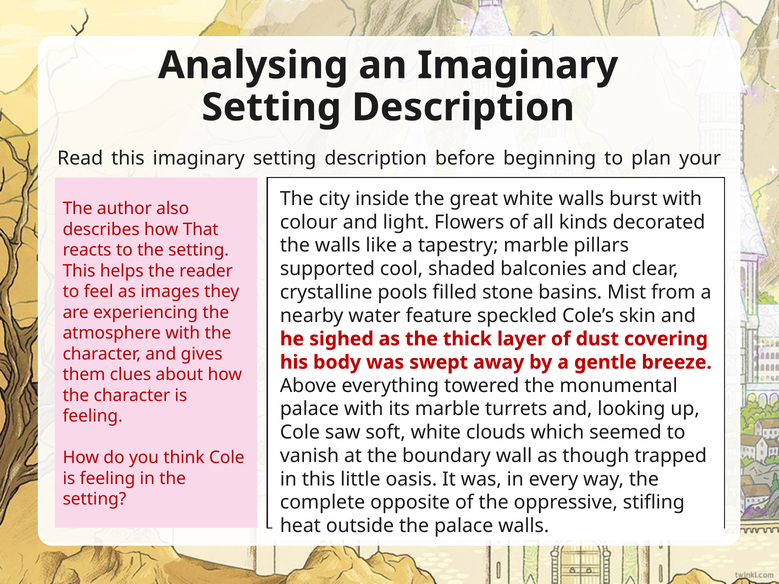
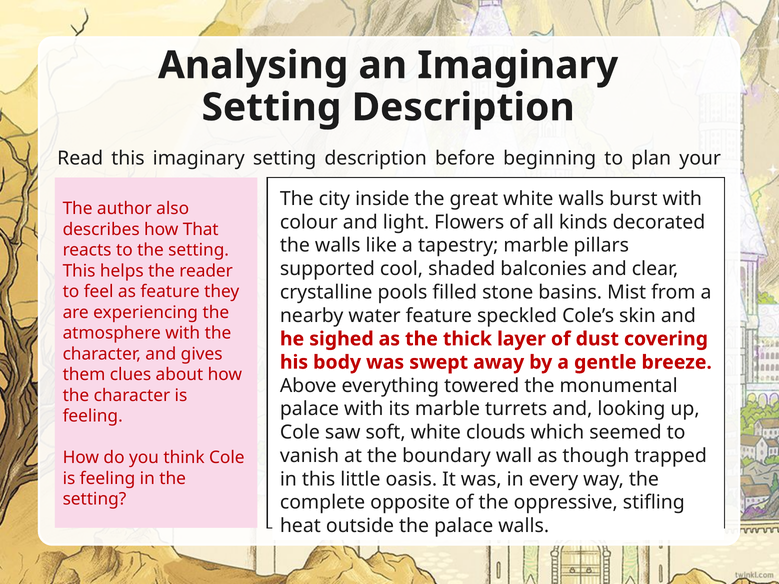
as images: images -> feature (170, 292)
